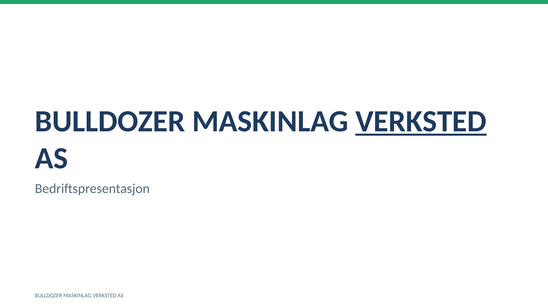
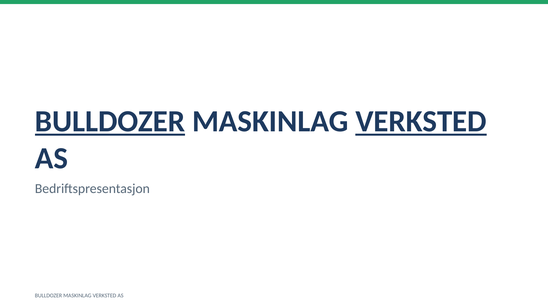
BULLDOZER underline: none -> present (110, 122)
